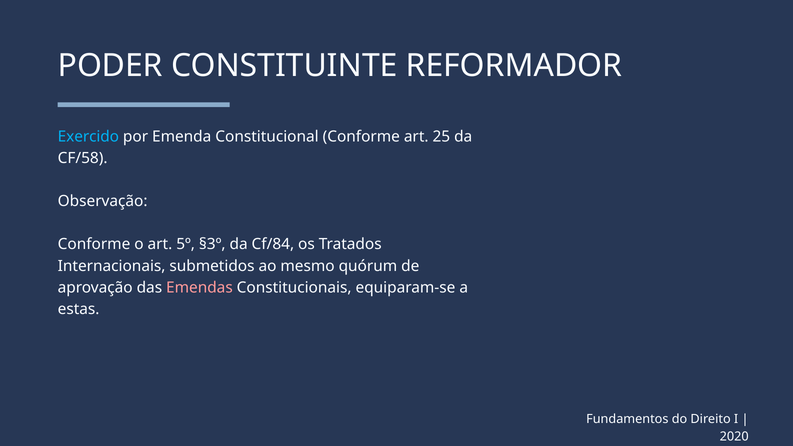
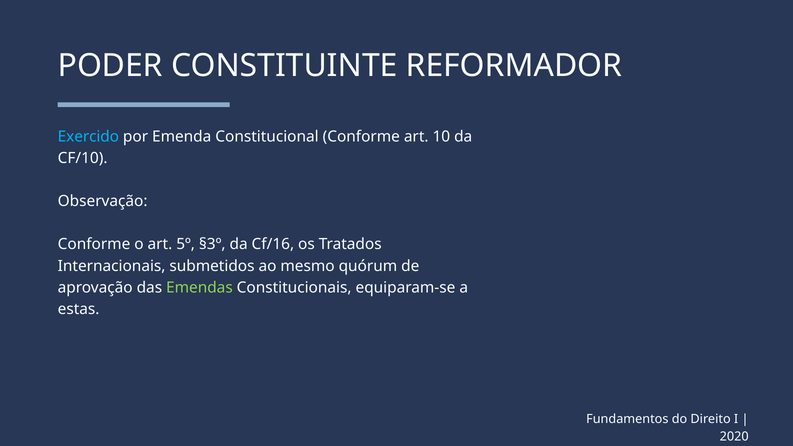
25: 25 -> 10 (441, 136)
CF/58: CF/58 -> CF/10 (83, 158)
Cf/84: Cf/84 -> Cf/16 (273, 244)
Emendas colour: pink -> light green (199, 288)
